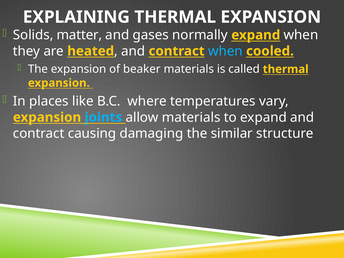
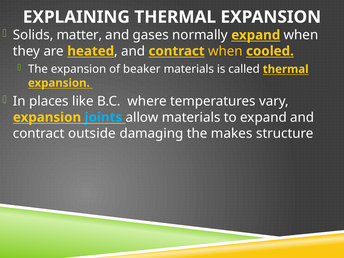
when colour: light blue -> yellow (225, 51)
causing: causing -> outside (92, 133)
similar: similar -> makes (232, 133)
